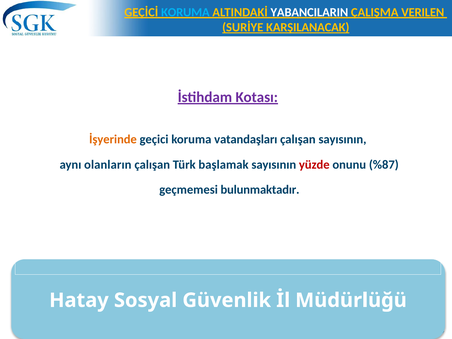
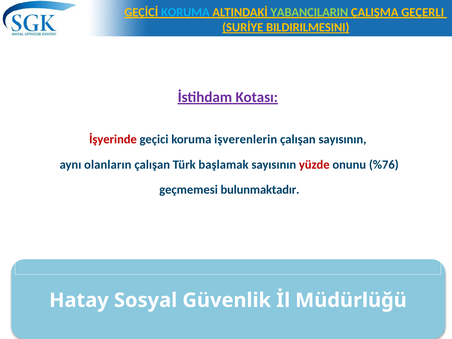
YABANCILARIN colour: white -> light green (309, 12)
VERILEN: VERILEN -> GEÇERLI (423, 12)
KARŞILANACAK: KARŞILANACAK -> BILDIRILMESINI (308, 27)
İşyerinde colour: orange -> red (113, 139)
vatandaşları: vatandaşları -> işverenlerin (246, 139)
%87: %87 -> %76 (384, 165)
